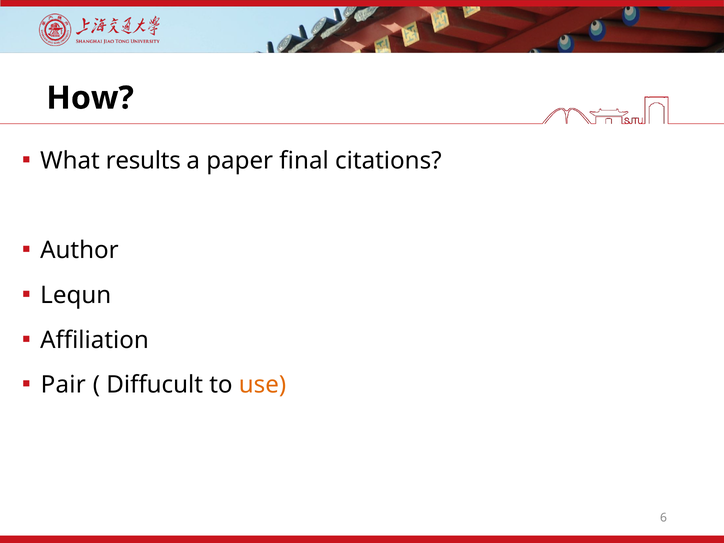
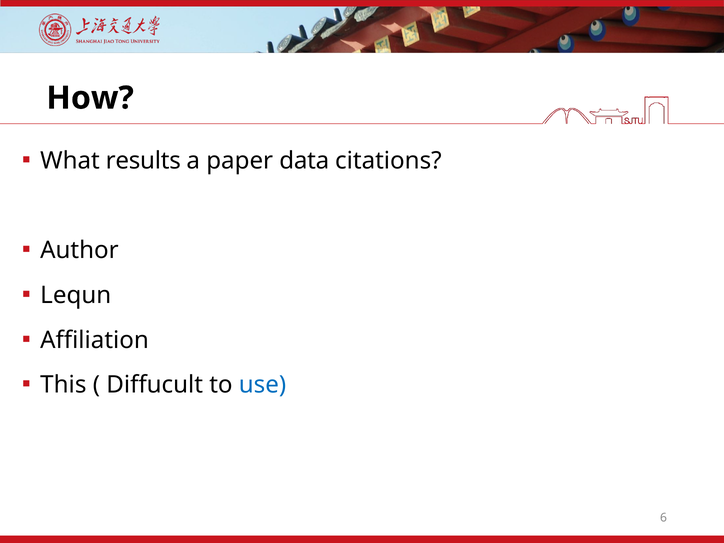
final: final -> data (304, 161)
Pair: Pair -> This (63, 385)
use colour: orange -> blue (262, 385)
